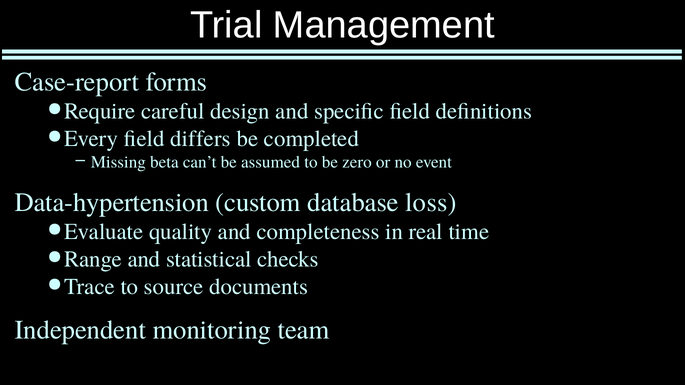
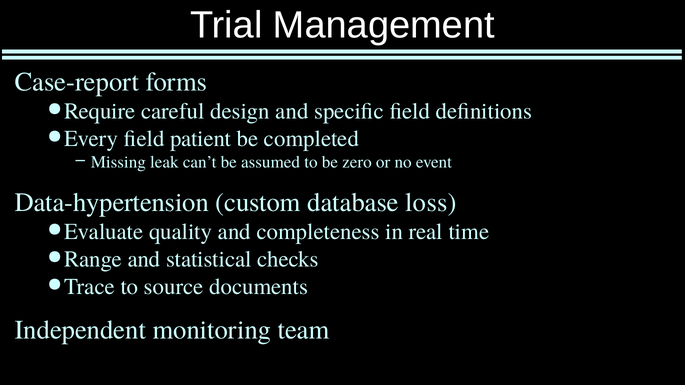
differs: differs -> patient (201, 139)
beta: beta -> leak (164, 162)
